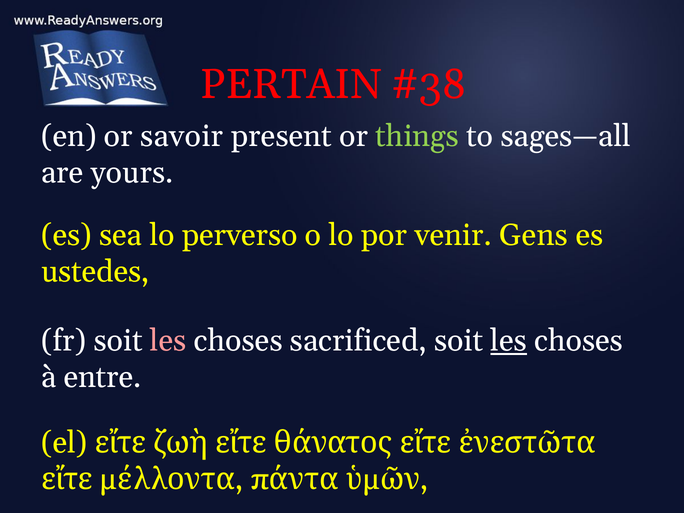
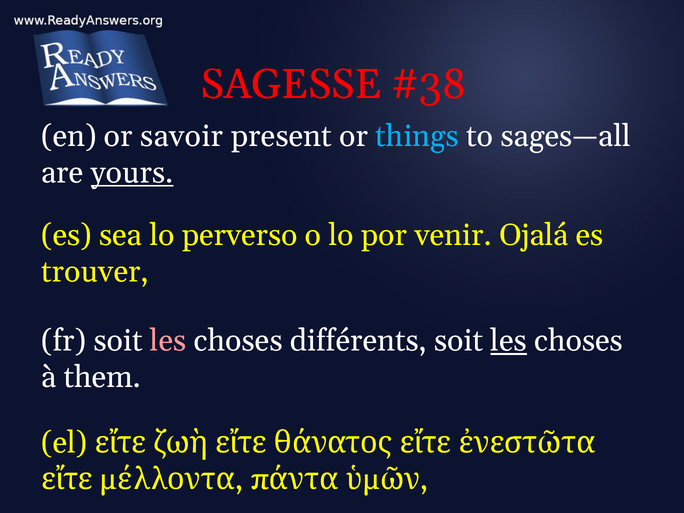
PERTAIN: PERTAIN -> SAGESSE (291, 84)
things colour: light green -> light blue (417, 136)
yours underline: none -> present (132, 173)
Gens: Gens -> Ojalá (534, 235)
ustedes: ustedes -> trouver (95, 272)
sacrificed: sacrificed -> différents (358, 341)
entre: entre -> them (102, 377)
